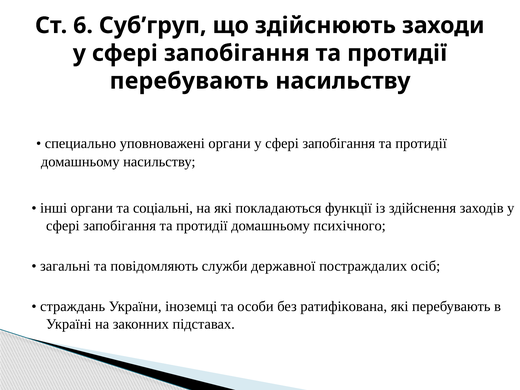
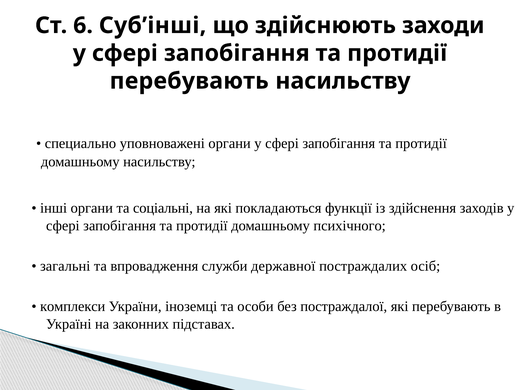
Суб’груп: Суб’груп -> Суб’інші (153, 25)
повідомляють: повідомляють -> впровадження (154, 266)
страждань: страждань -> комплекси (73, 307)
ратифікована: ратифікована -> постраждалої (344, 307)
